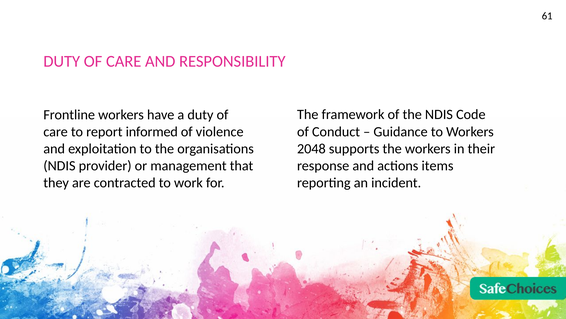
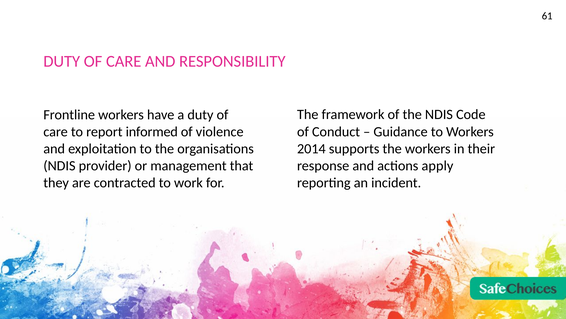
2048: 2048 -> 2014 (311, 148)
items: items -> apply (437, 165)
